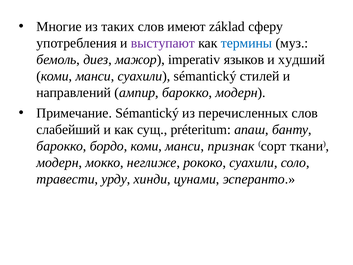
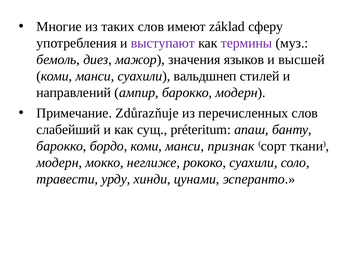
термины colour: blue -> purple (247, 43)
imperativ: imperativ -> значения (194, 60)
худший: худший -> высшей (302, 60)
суахили sémantický: sémantický -> вальдшнеп (205, 76)
Примечание Sémantický: Sémantický -> Zdůrazňuje (147, 113)
